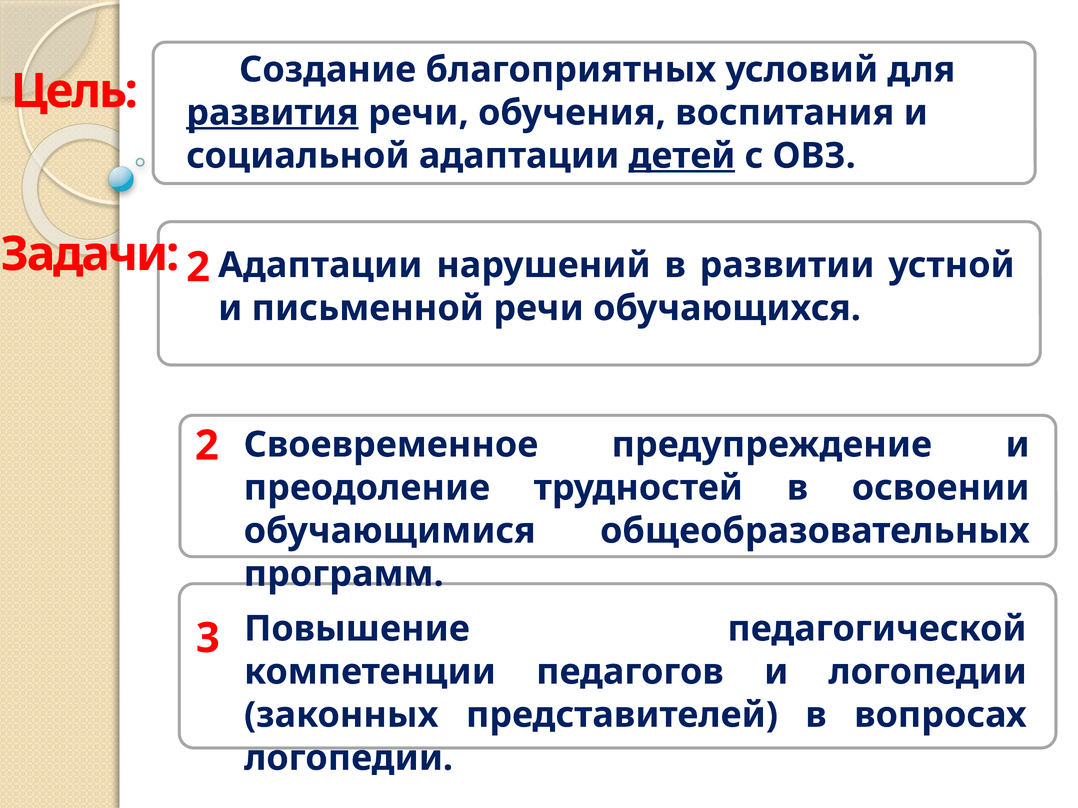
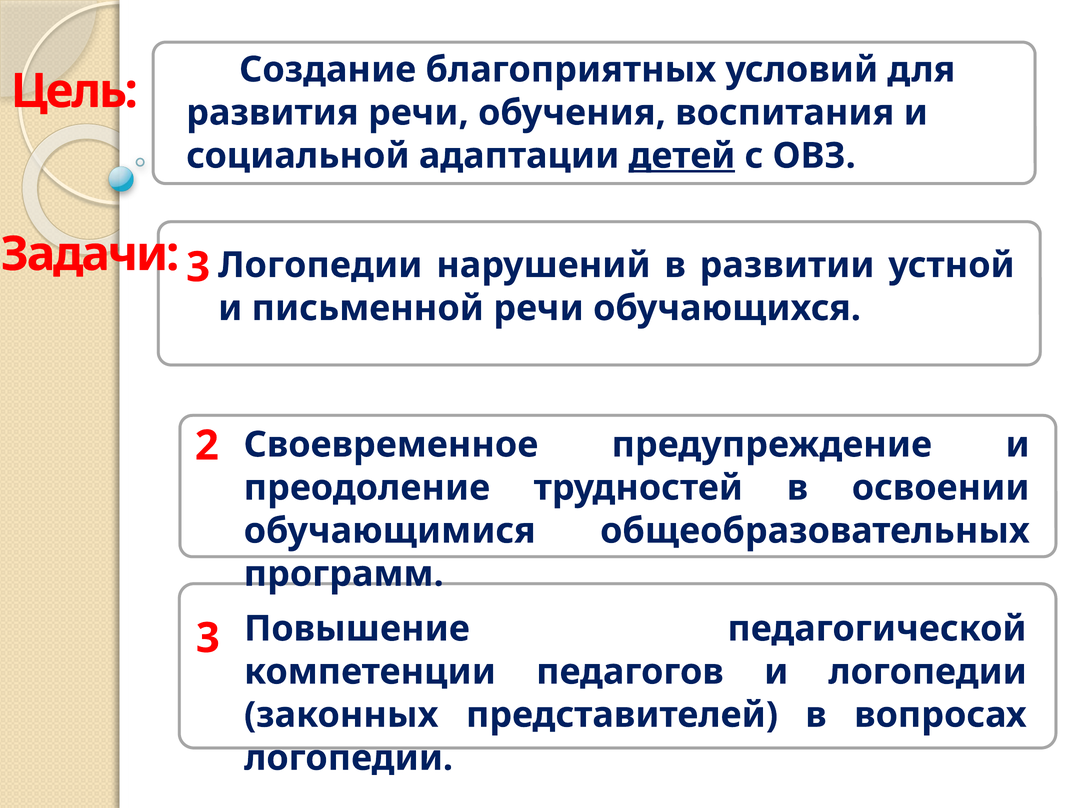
развития underline: present -> none (272, 113)
Задачи 2: 2 -> 3 (198, 268)
Адаптации: Адаптации -> Логопедии (320, 265)
